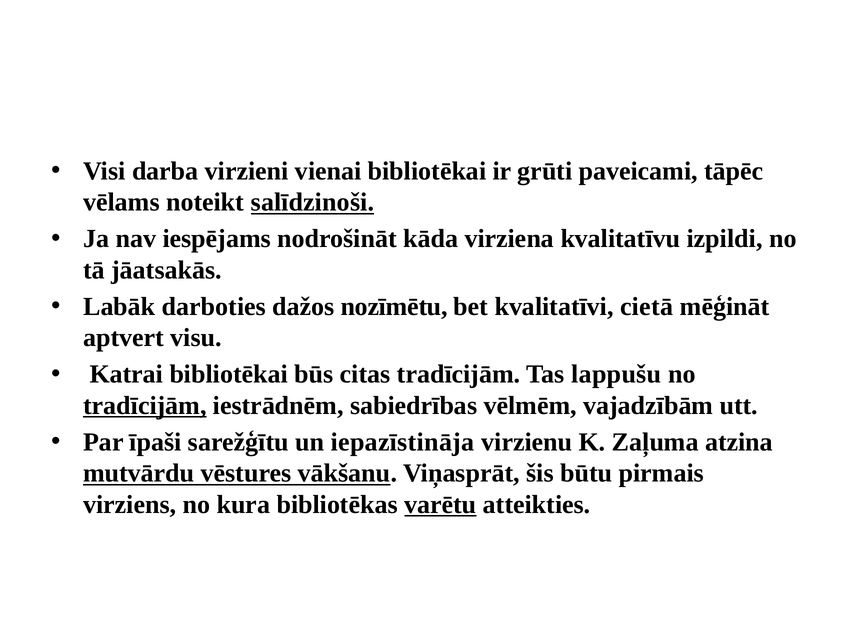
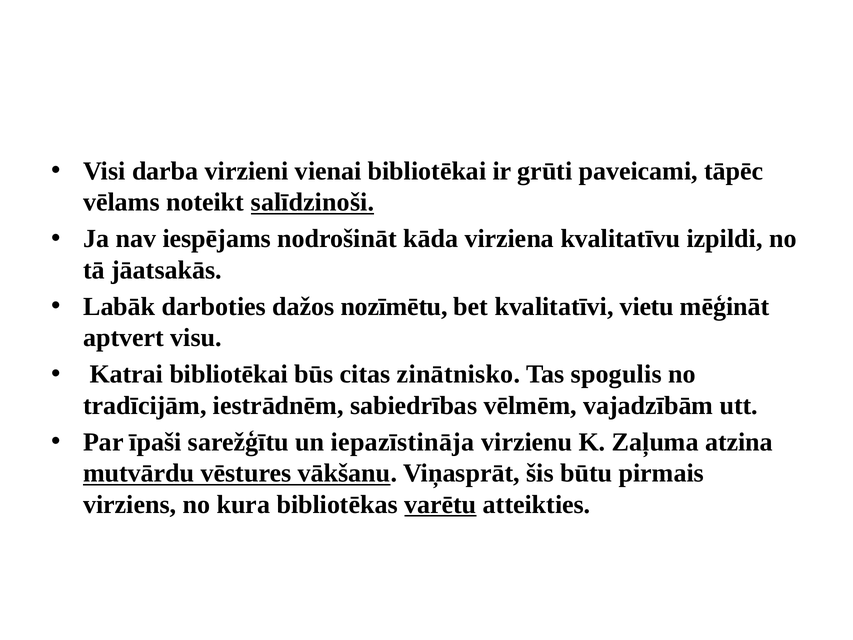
cietā: cietā -> vietu (647, 306)
citas tradīcijām: tradīcijām -> zinātnisko (458, 374)
lappušu: lappušu -> spogulis (616, 374)
tradīcijām underline: present -> none (145, 405)
